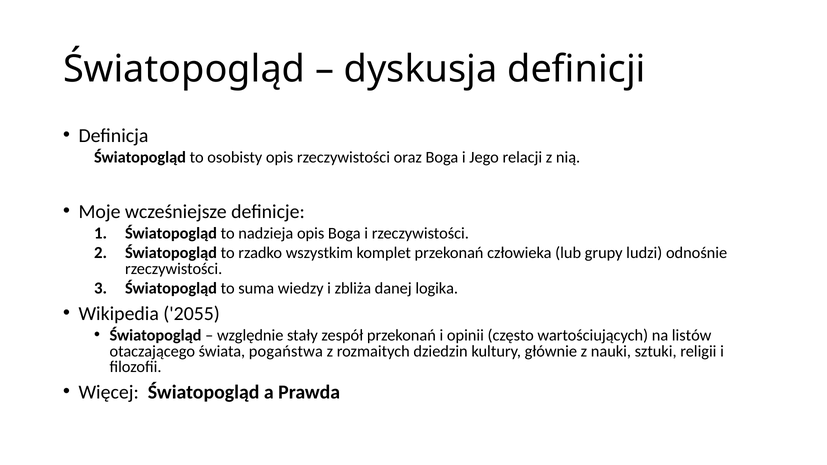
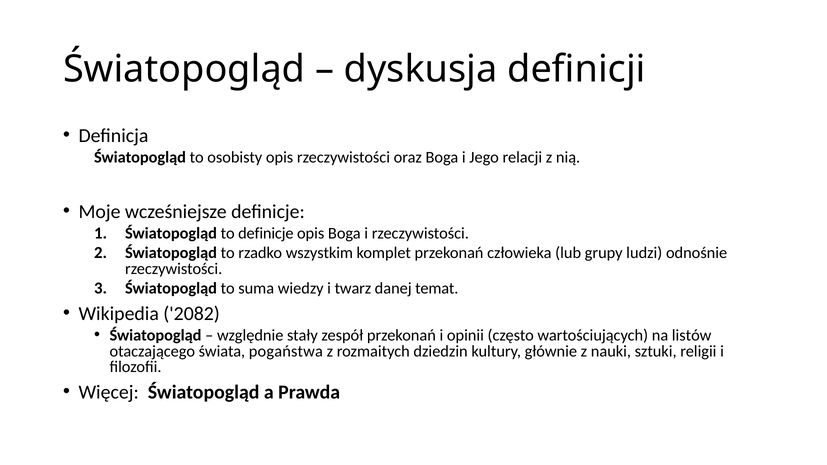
to nadzieja: nadzieja -> definicje (266, 233)
zbliża: zbliża -> twarz (353, 289)
logika: logika -> temat (437, 289)
2055: 2055 -> 2082 (192, 314)
